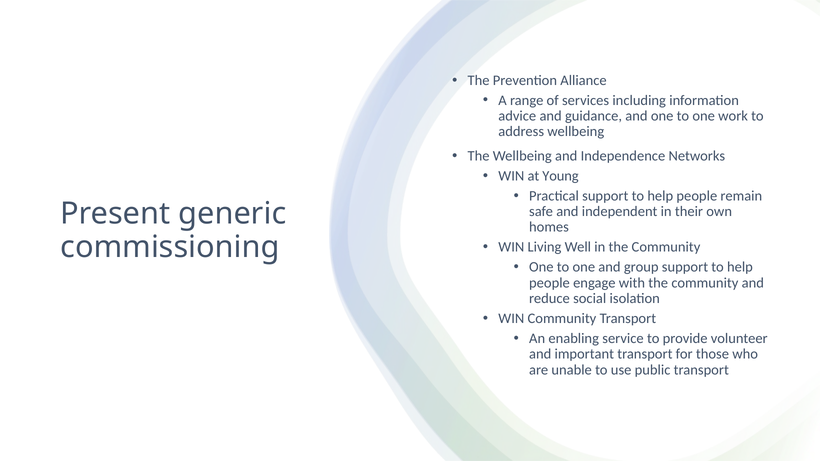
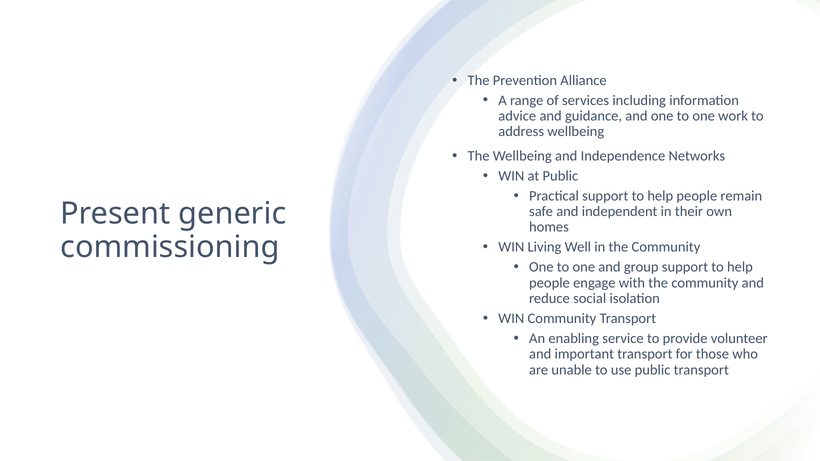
at Young: Young -> Public (560, 176)
